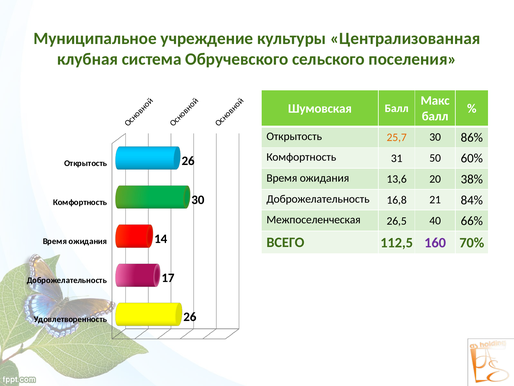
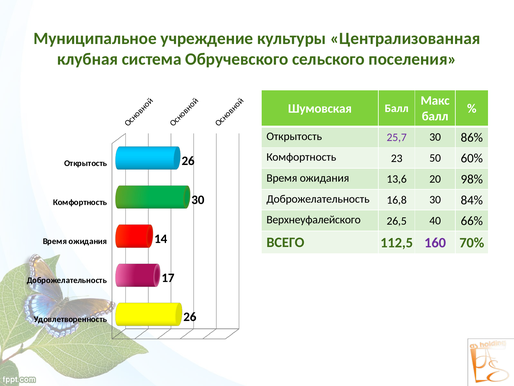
25,7 colour: orange -> purple (397, 137)
31: 31 -> 23 (397, 158)
38%: 38% -> 98% (472, 179)
16,8 21: 21 -> 30 (435, 200)
Межпоселенческая: Межпоселенческая -> Верхнеуфалейского (314, 220)
